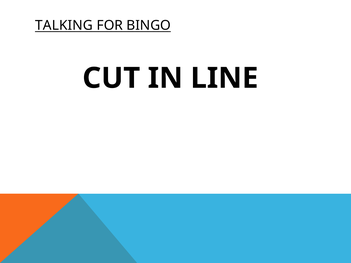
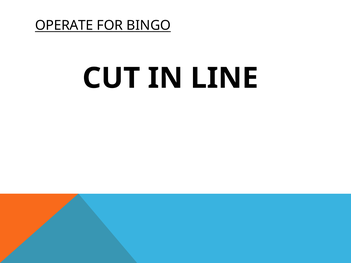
TALKING: TALKING -> OPERATE (64, 26)
